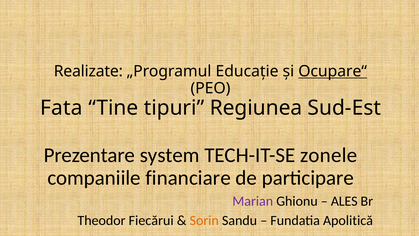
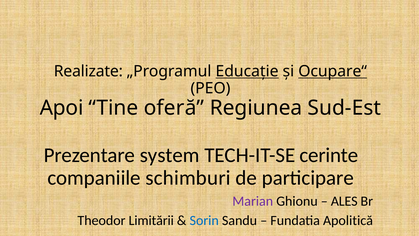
Educație underline: none -> present (247, 71)
Fata: Fata -> Apoi (62, 108)
tipuri: tipuri -> oferă (174, 108)
zonele: zonele -> cerinte (329, 155)
financiare: financiare -> schimburi (188, 178)
Fiecărui: Fiecărui -> Limitării (151, 220)
Sorin colour: orange -> blue (204, 220)
